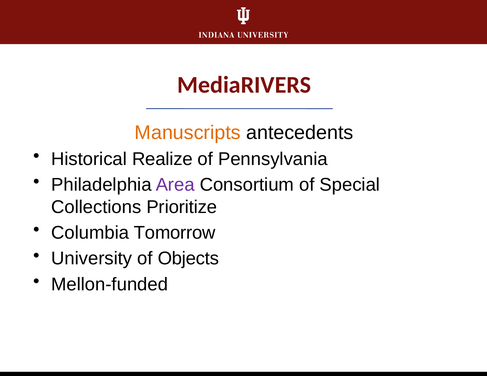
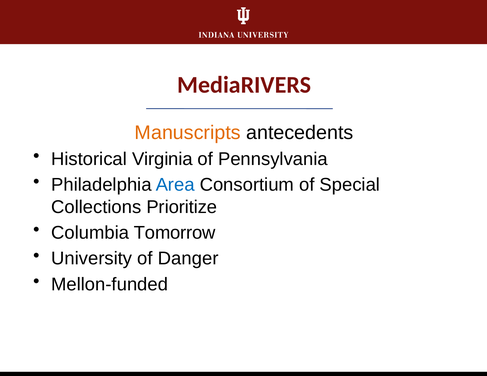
Realize: Realize -> Virginia (162, 159)
Area colour: purple -> blue (175, 185)
Objects: Objects -> Danger (188, 259)
